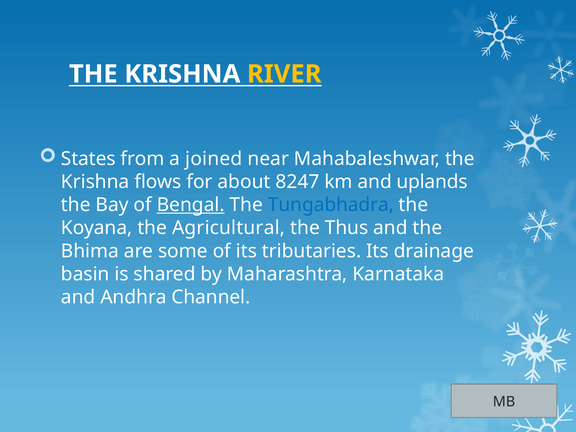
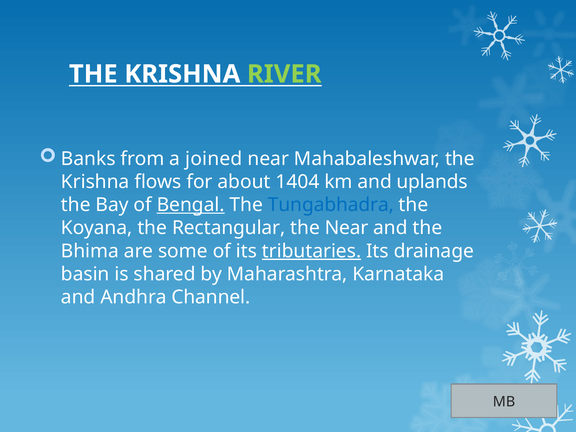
RIVER colour: yellow -> light green (284, 74)
States: States -> Banks (88, 159)
8247: 8247 -> 1404 (297, 182)
Agricultural: Agricultural -> Rectangular (229, 228)
the Thus: Thus -> Near (347, 228)
tributaries underline: none -> present (312, 251)
